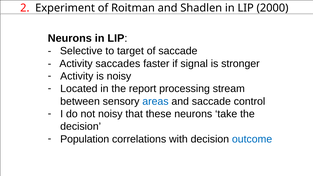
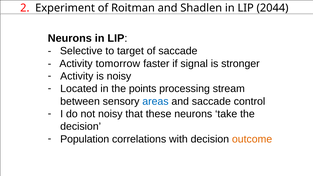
2000: 2000 -> 2044 (273, 8)
saccades: saccades -> tomorrow (118, 64)
report: report -> points (143, 89)
outcome colour: blue -> orange (252, 139)
